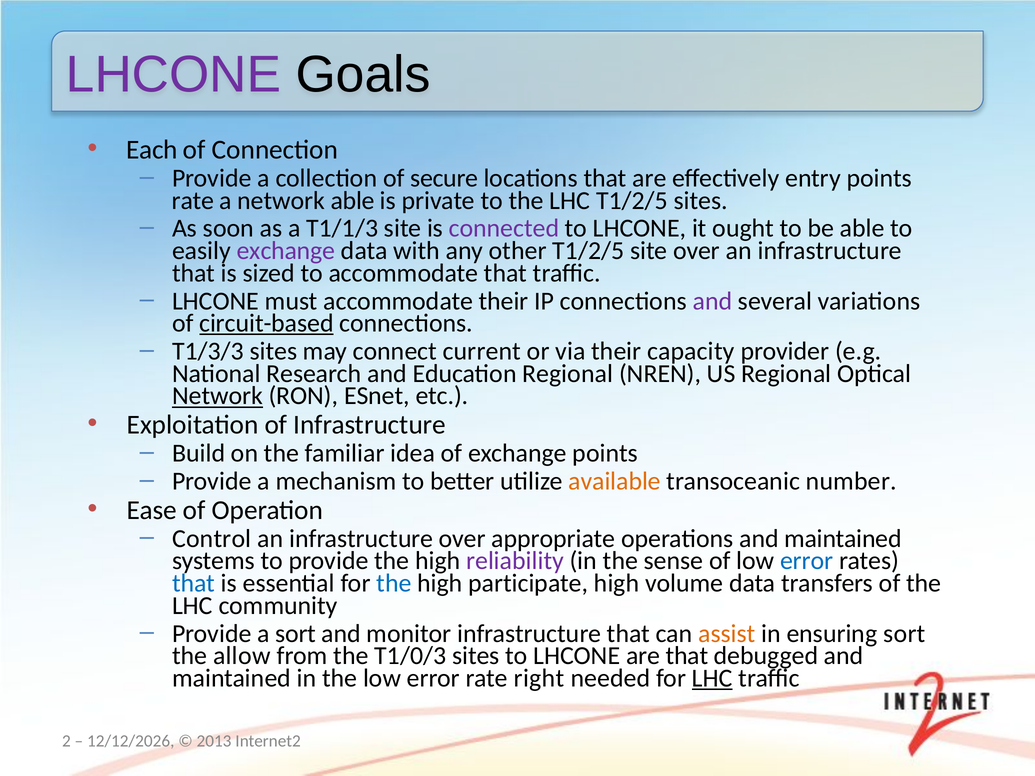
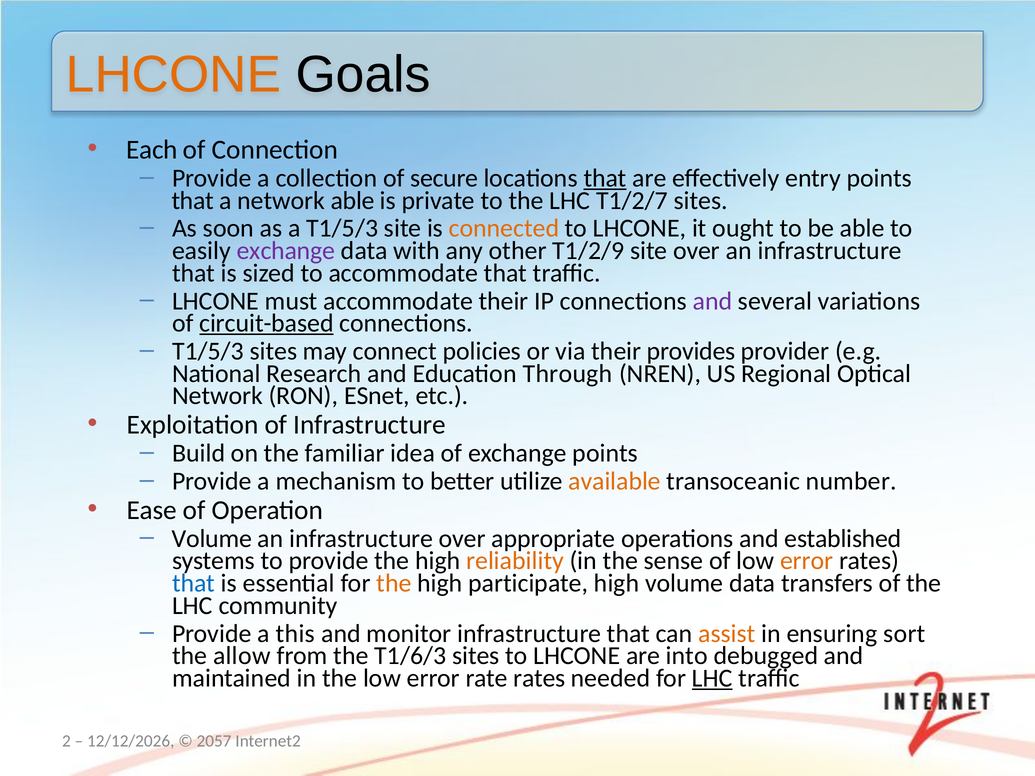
LHCONE colour: purple -> orange (174, 75)
that underline: none -> present (605, 178)
rate: rate -> that (193, 201)
LHC T1/2/5: T1/2/5 -> T1/2/7 (632, 201)
a T1/1/3: T1/1/3 -> T1/5/3 (342, 228)
connected colour: purple -> orange (504, 228)
other T1/2/5: T1/2/5 -> T1/2/9 (588, 251)
T1/3/3: T1/3/3 -> T1/5/3 (208, 351)
current: current -> policies (482, 351)
capacity: capacity -> provides (691, 351)
Education Regional: Regional -> Through (568, 374)
Network underline: present -> none (217, 396)
Control: Control -> Volume (212, 539)
operations and maintained: maintained -> established (843, 539)
reliability colour: purple -> orange (515, 561)
error colour: blue -> orange (807, 561)
the colour: blue -> orange (394, 583)
a sort: sort -> this (295, 634)
T1/0/3: T1/0/3 -> T1/6/3 (410, 656)
are that: that -> into (687, 656)
rate right: right -> rates (539, 678)
2013: 2013 -> 2057 (214, 741)
